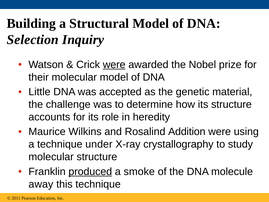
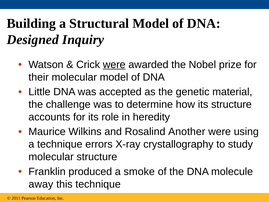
Selection: Selection -> Designed (33, 40)
Addition: Addition -> Another (187, 132)
under: under -> errors (99, 144)
produced underline: present -> none (90, 171)
